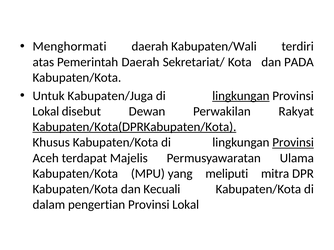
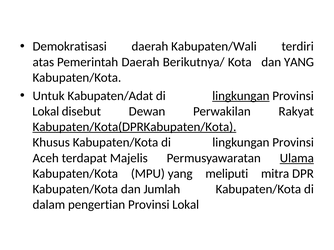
Menghormati: Menghormati -> Demokratisasi (70, 47)
Sekretariat/: Sekretariat/ -> Berikutnya/ (194, 62)
dan PADA: PADA -> YANG (299, 62)
Kabupaten/Juga: Kabupaten/Juga -> Kabupaten/Adat (110, 96)
Provinsi underline: present -> none (293, 143)
Ulama underline: none -> present (297, 158)
Kecuali: Kecuali -> Jumlah (162, 190)
